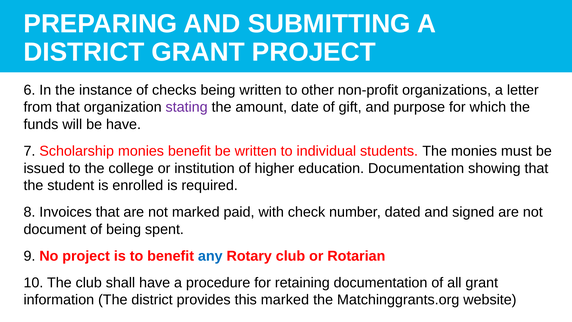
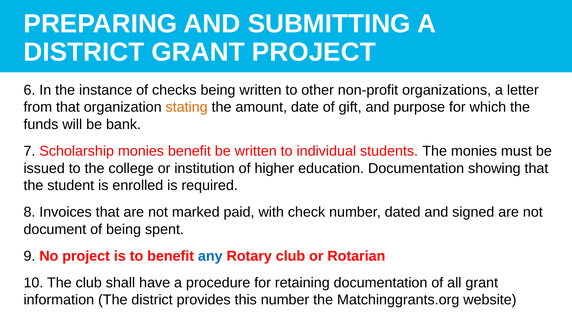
stating colour: purple -> orange (187, 107)
be have: have -> bank (124, 124)
this marked: marked -> number (285, 300)
